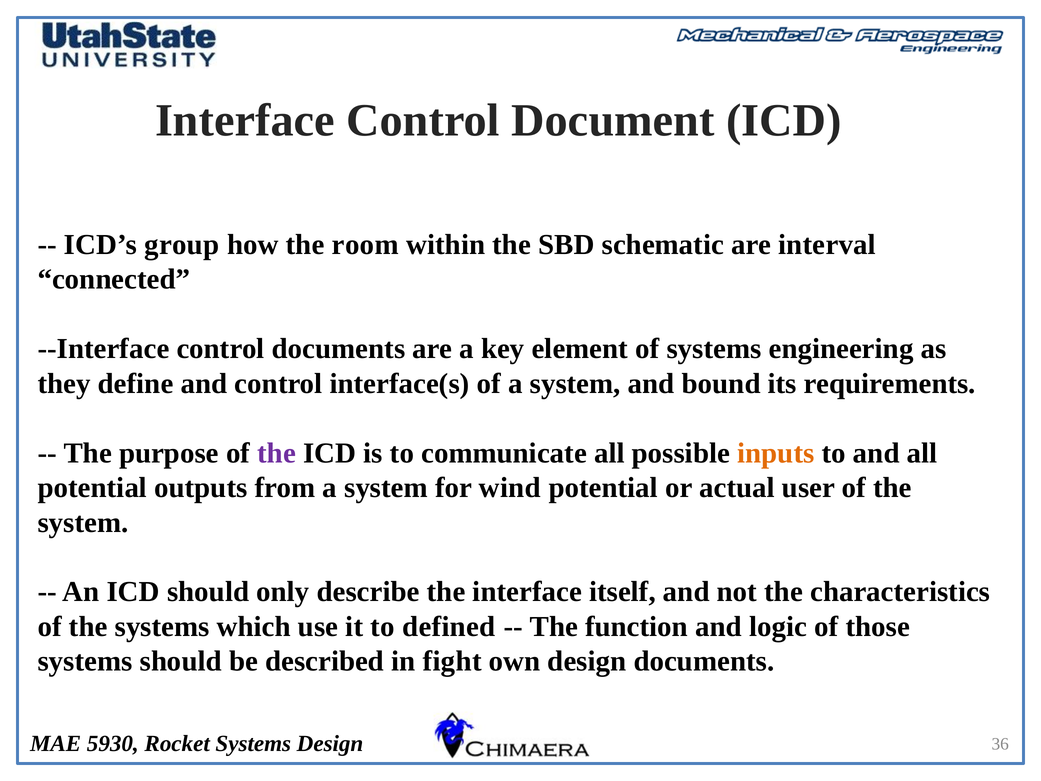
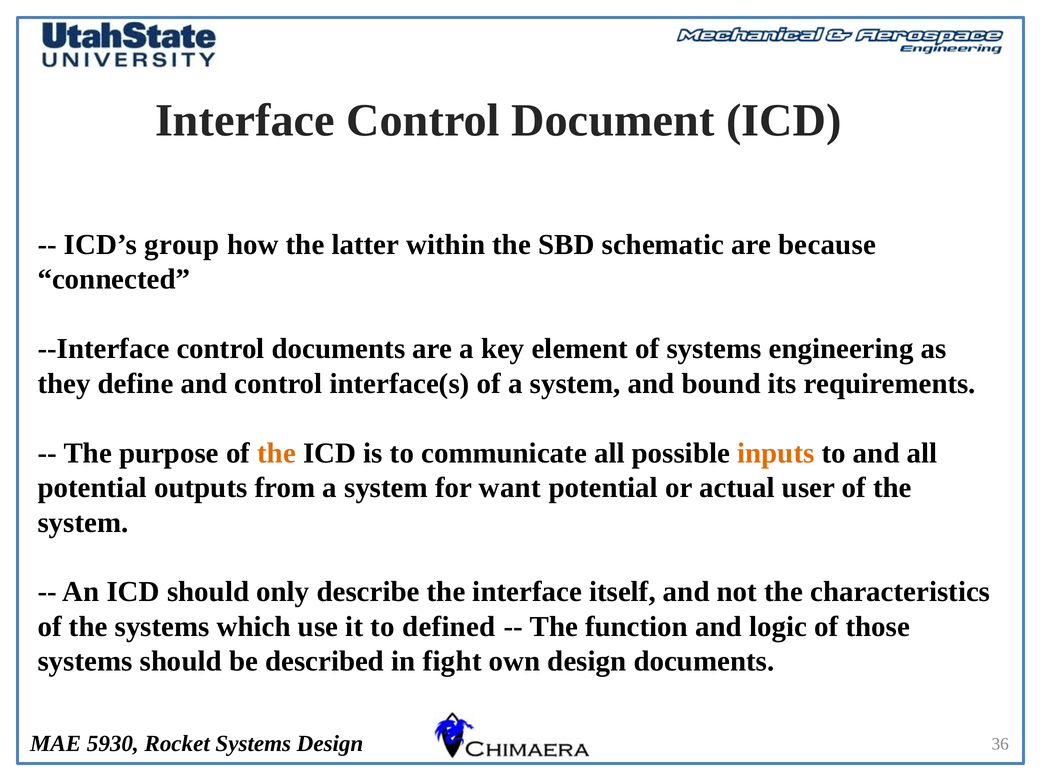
room: room -> latter (365, 245)
interval: interval -> because (827, 245)
the colour: purple -> orange (277, 453)
wind: wind -> want (510, 488)
